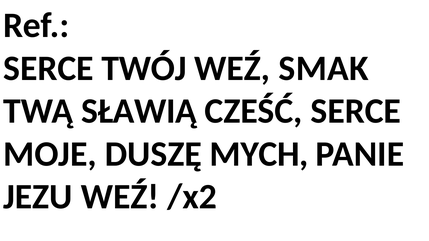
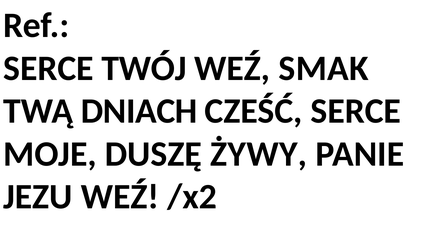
SŁAWIĄ: SŁAWIĄ -> DNIACH (139, 111)
MYCH: MYCH -> ŻYWY (259, 154)
